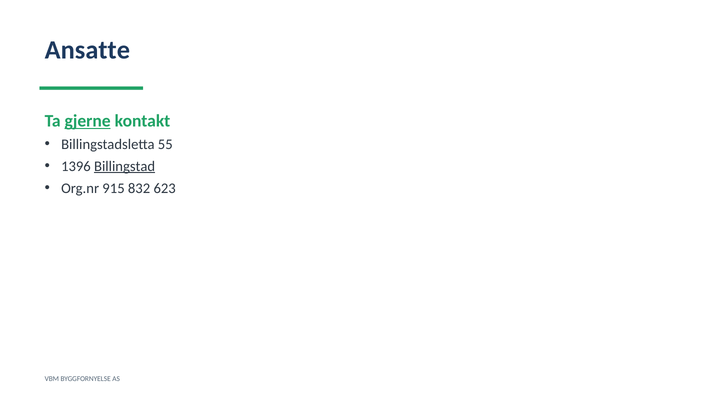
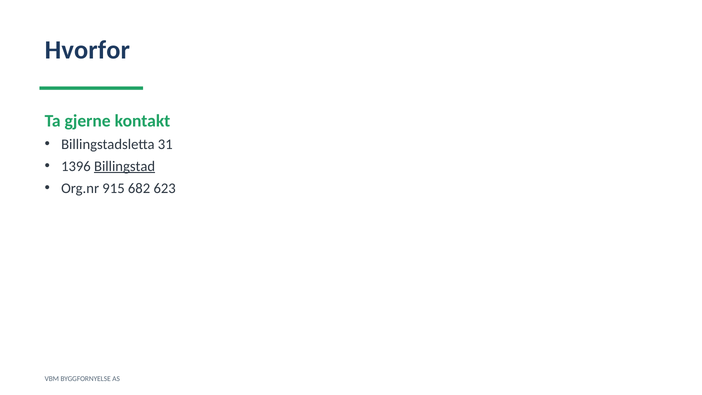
Ansatte: Ansatte -> Hvorfor (87, 50)
gjerne underline: present -> none (88, 121)
55: 55 -> 31 (165, 144)
832: 832 -> 682 (139, 188)
